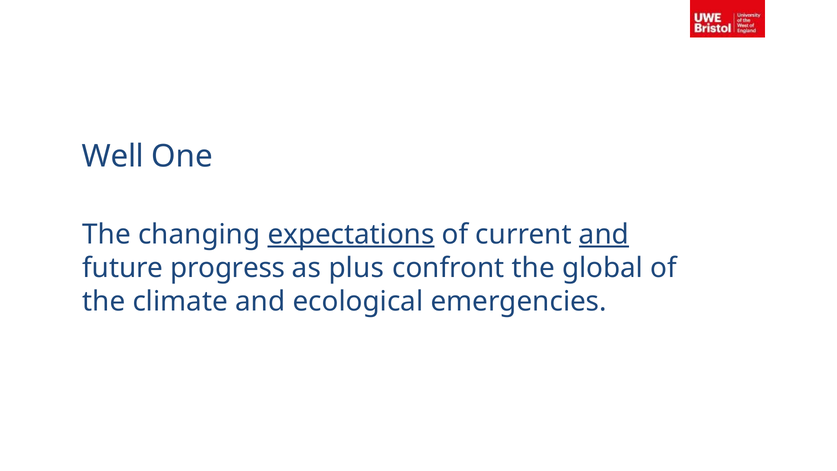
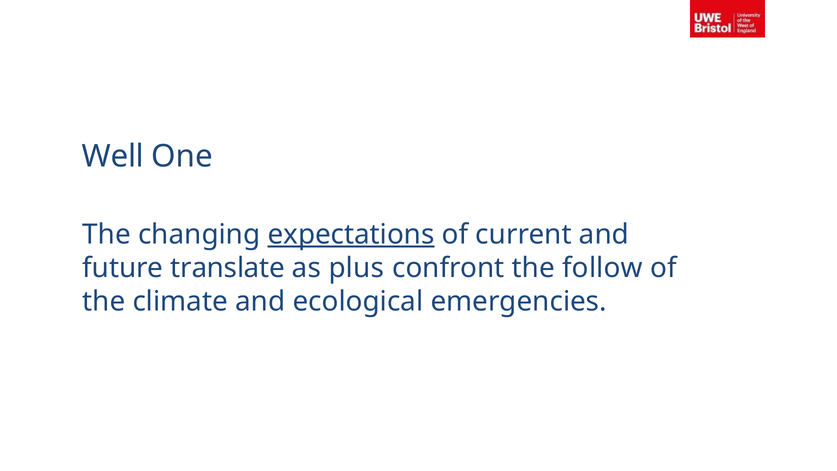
and underline: present -> none (604, 234)
progress: progress -> translate (228, 268)
global: global -> follow (603, 268)
